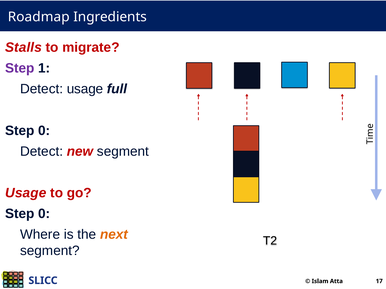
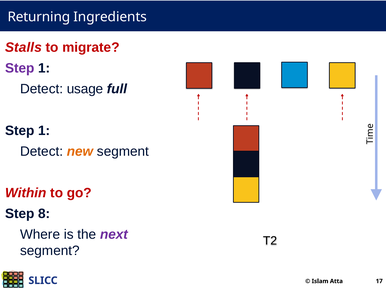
Roadmap: Roadmap -> Returning (39, 17)
0: 0 -> 1 (44, 131)
new colour: red -> orange (80, 152)
Usage: Usage -> Within (26, 193)
0: 0 -> 8 (44, 214)
next colour: orange -> purple (114, 235)
